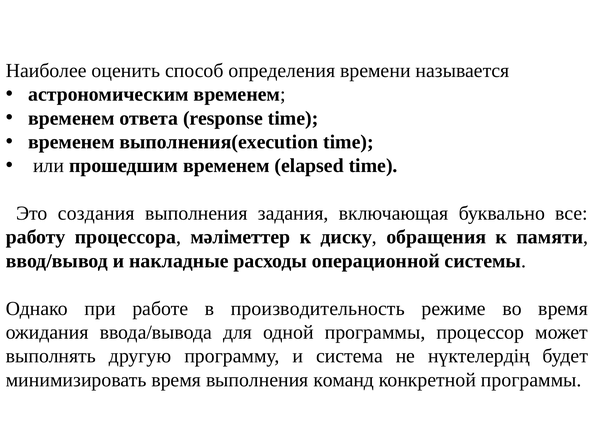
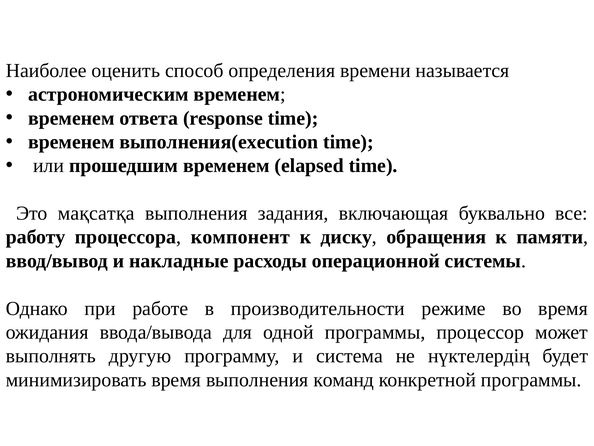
создания: создания -> мақсатқа (96, 213)
мәліметтер: мәліметтер -> компонент (240, 237)
производительность: производительность -> производительности (318, 308)
